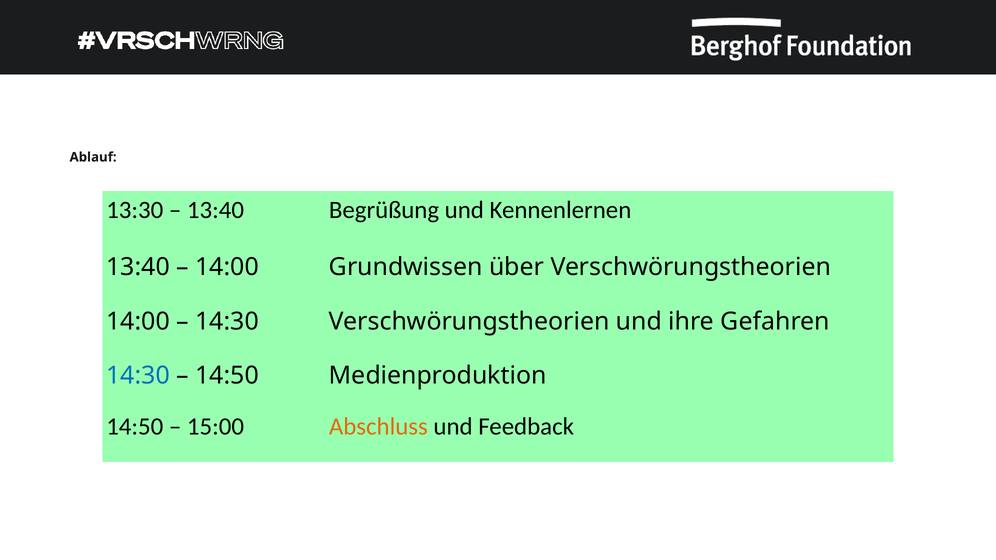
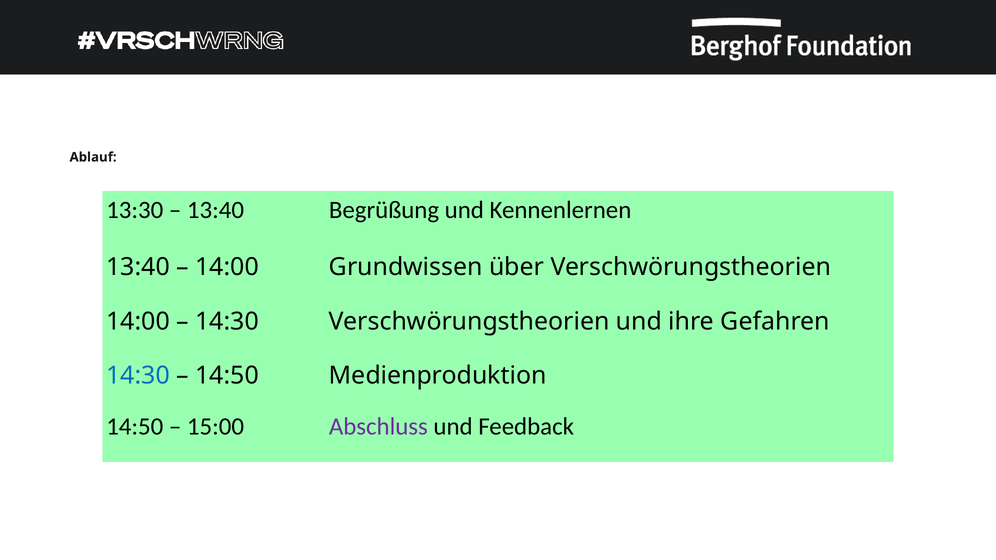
Abschluss colour: orange -> purple (378, 427)
